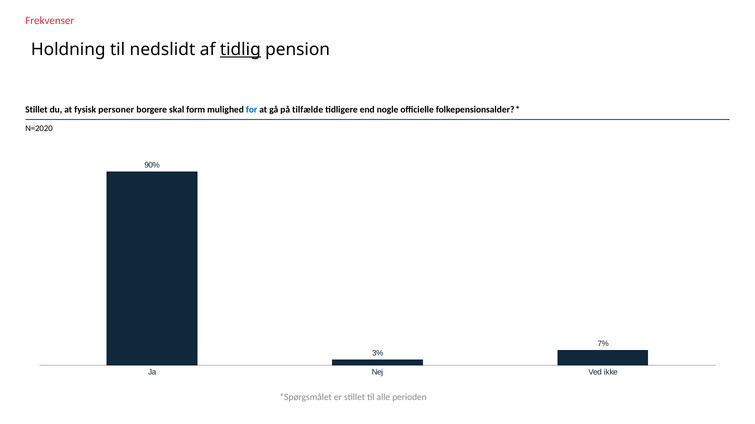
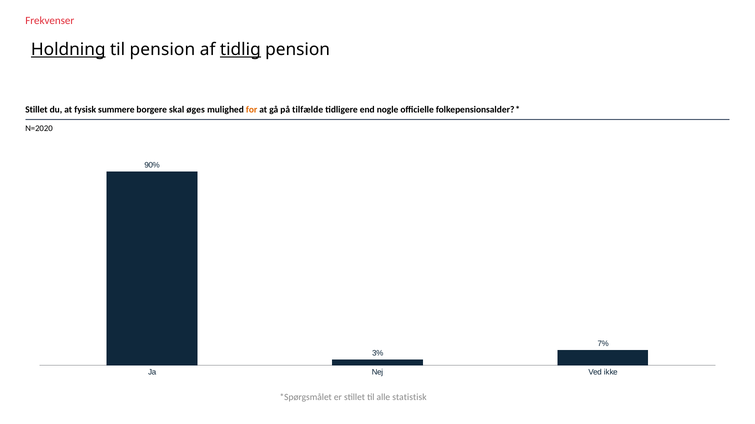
Holdning underline: none -> present (68, 50)
til nedslidt: nedslidt -> pension (162, 50)
personer: personer -> summere (116, 110)
form: form -> øges (196, 110)
for colour: blue -> orange (252, 110)
perioden: perioden -> statistisk (409, 398)
